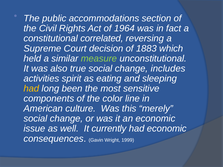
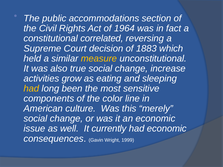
measure colour: light green -> yellow (99, 59)
includes: includes -> increase (168, 69)
spirit: spirit -> grow (72, 79)
